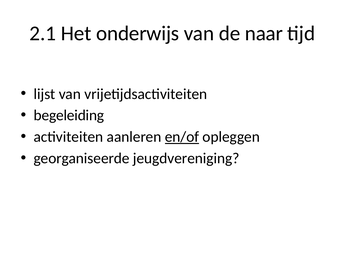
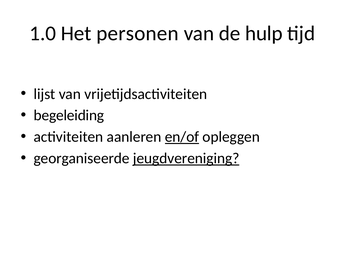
2.1: 2.1 -> 1.0 (43, 33)
onderwijs: onderwijs -> personen (137, 33)
naar: naar -> hulp (264, 33)
jeugdvereniging underline: none -> present (186, 158)
